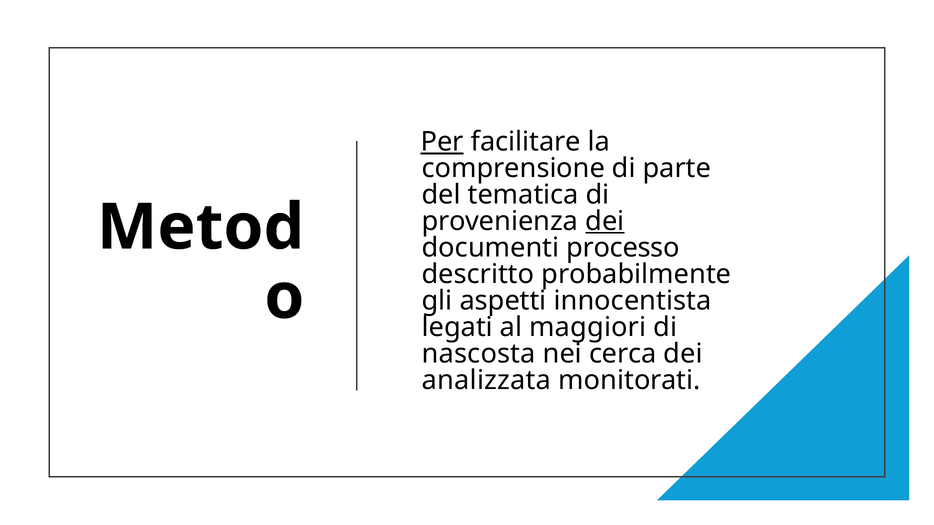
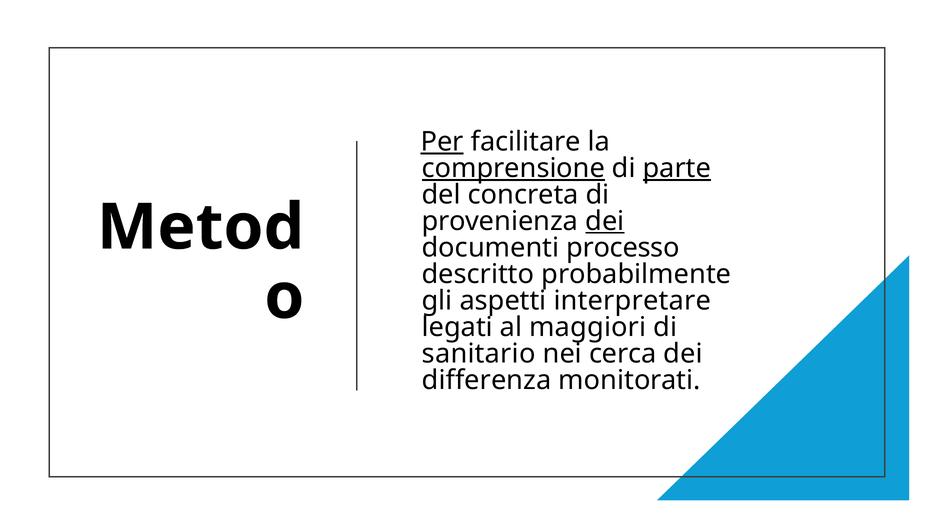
comprensione underline: none -> present (513, 168)
parte underline: none -> present (677, 168)
tematica: tematica -> concreta (523, 195)
innocentista: innocentista -> interpretare (632, 301)
nascosta: nascosta -> sanitario (479, 354)
analizzata: analizzata -> differenza (487, 380)
